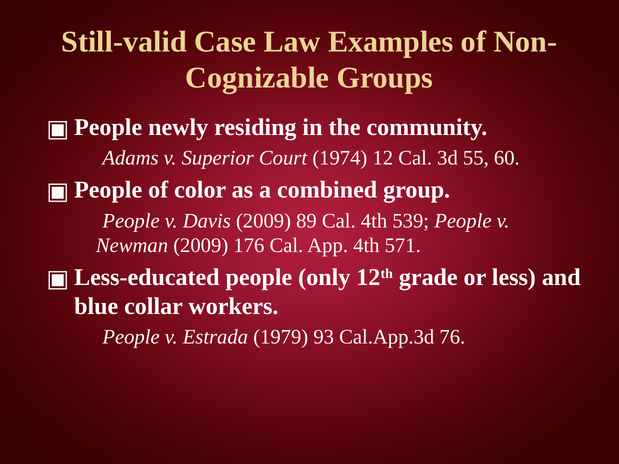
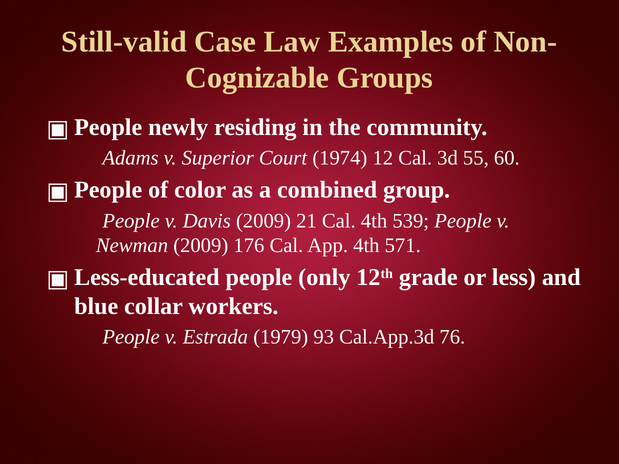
89: 89 -> 21 (306, 221)
